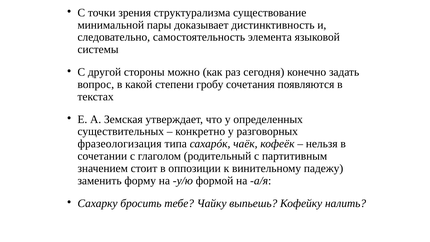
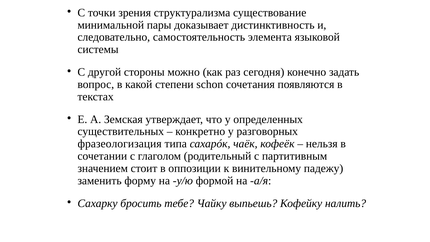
гробу: гробу -> schon (210, 84)
